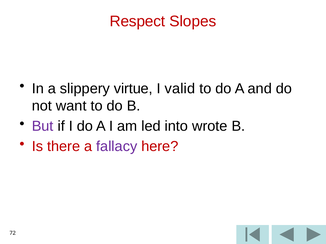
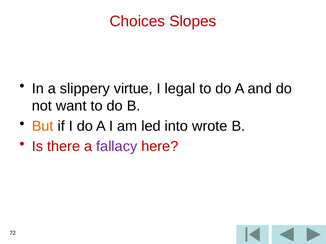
Respect: Respect -> Choices (137, 21)
valid: valid -> legal (180, 89)
But colour: purple -> orange (43, 126)
